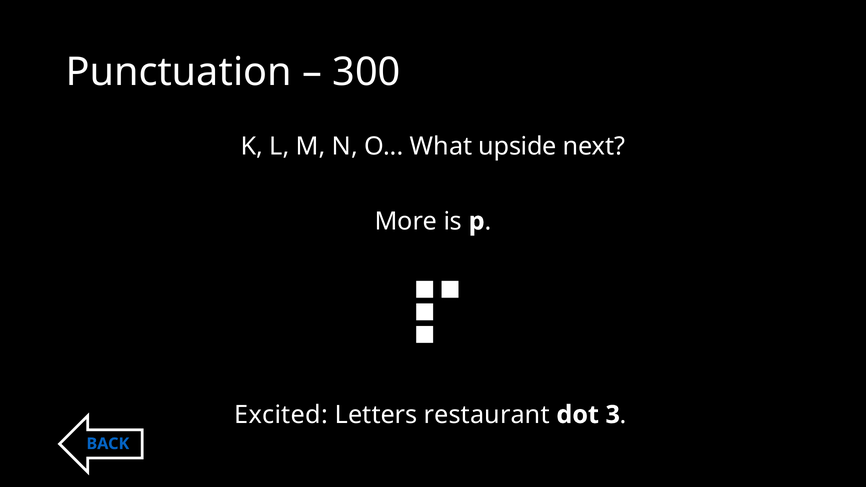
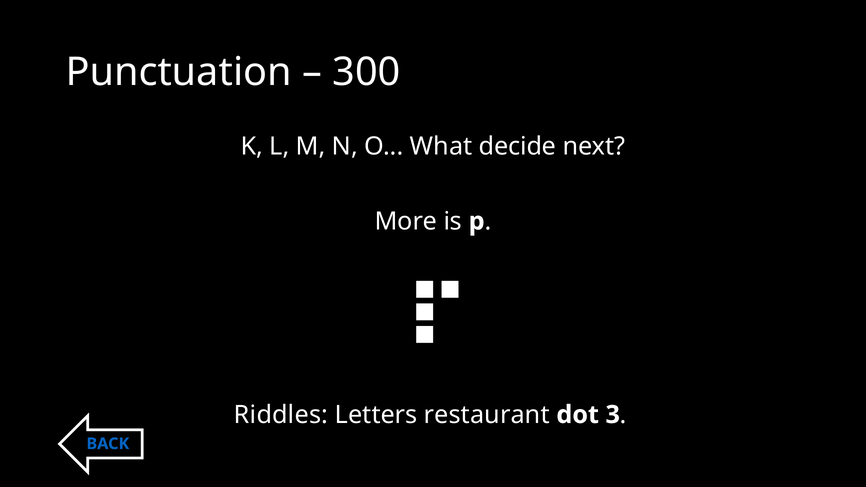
upside: upside -> decide (517, 146)
Excited: Excited -> Riddles (281, 415)
